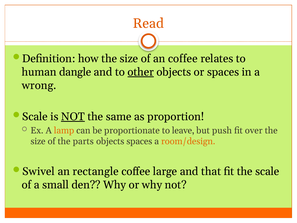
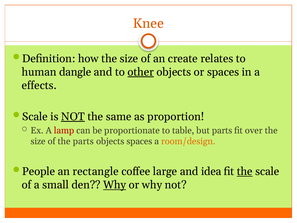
Read: Read -> Knee (148, 23)
an coffee: coffee -> create (183, 59)
wrong: wrong -> effects (39, 85)
lamp colour: orange -> red (64, 130)
leave: leave -> table (183, 130)
but push: push -> parts (222, 130)
Swivel: Swivel -> People (39, 171)
that: that -> idea (211, 171)
the underline: none -> present (245, 171)
Why underline: none -> present (115, 185)
